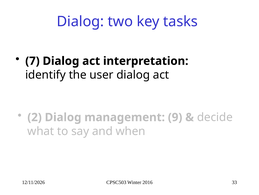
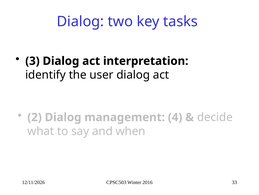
7: 7 -> 3 (32, 61)
9: 9 -> 4 (175, 117)
